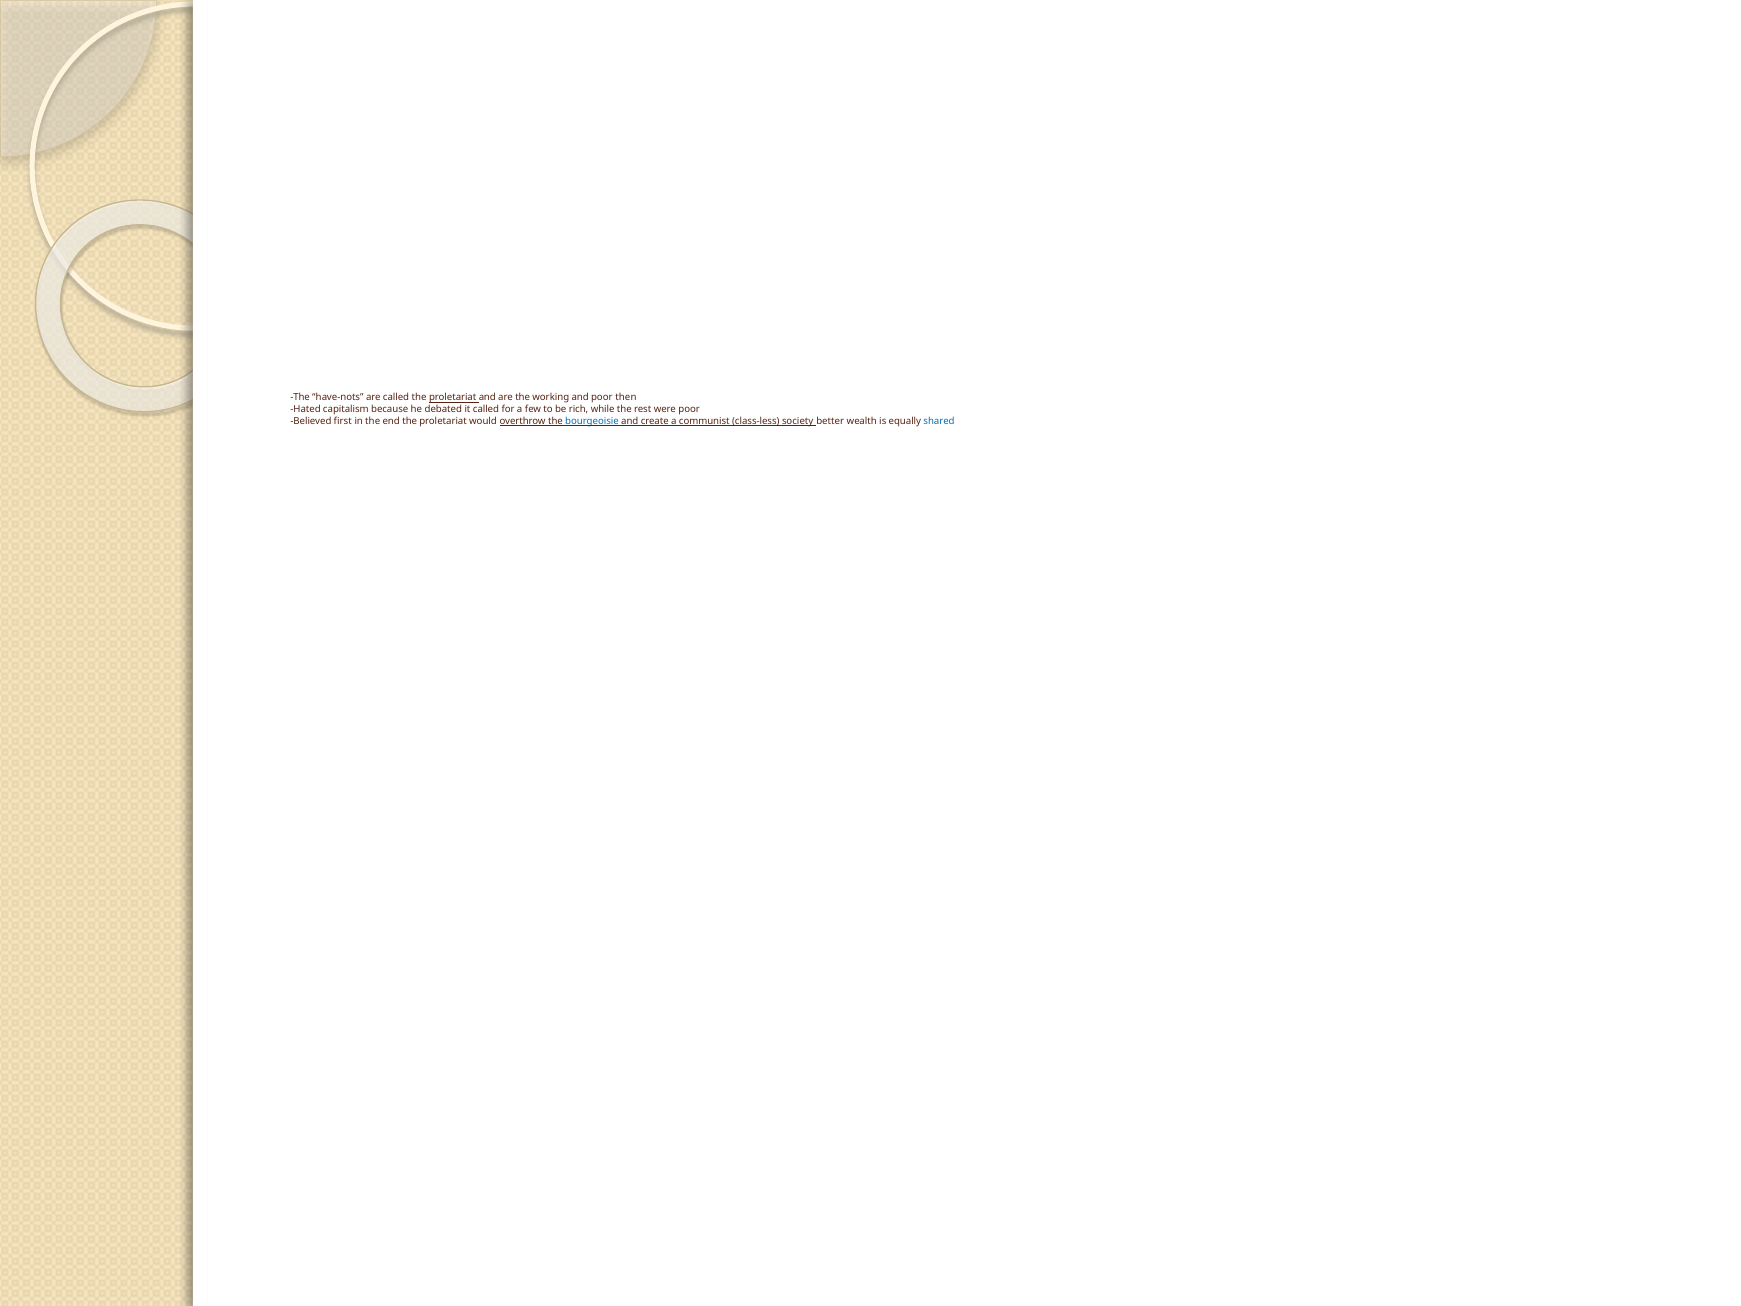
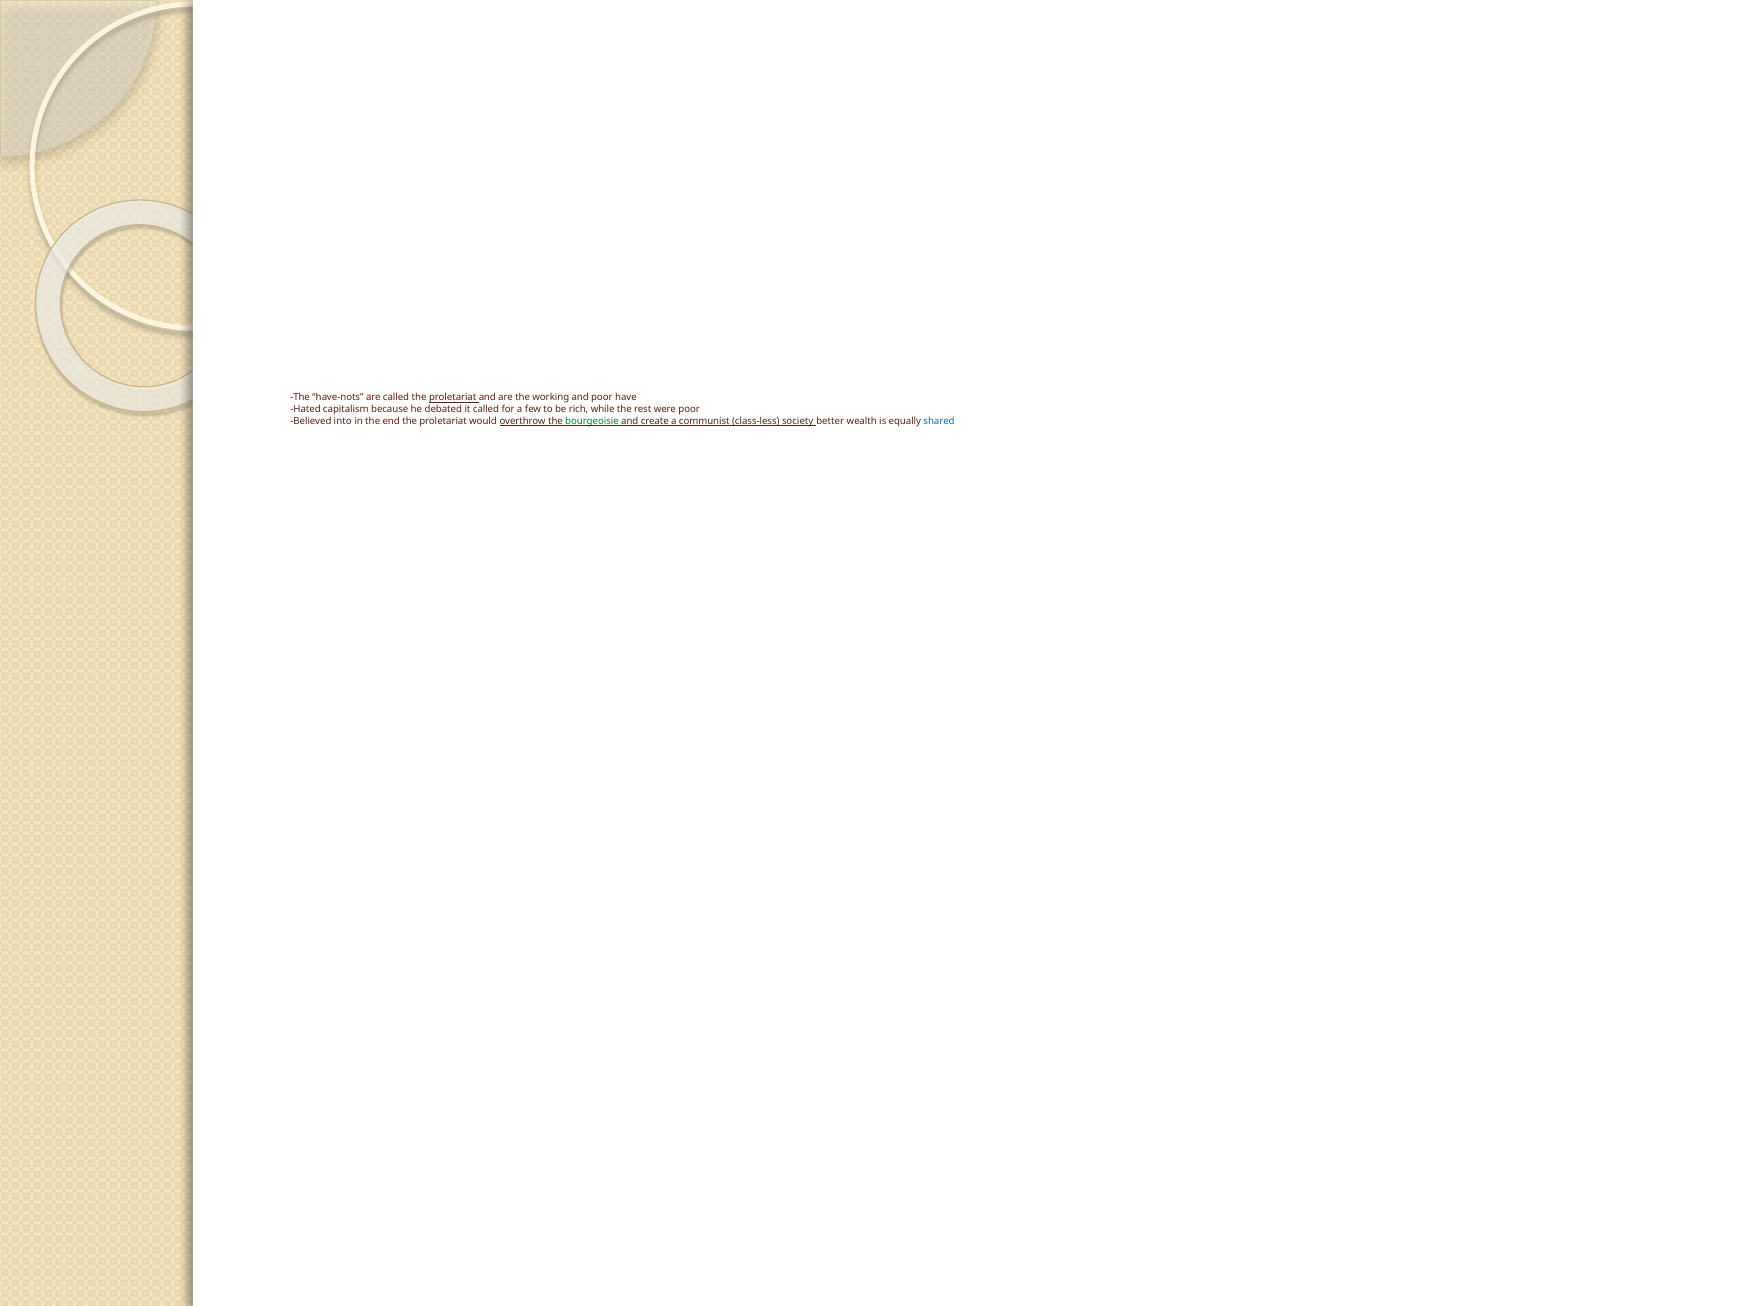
then: then -> have (626, 398)
first: first -> into (343, 421)
bourgeoisie colour: blue -> green (592, 421)
